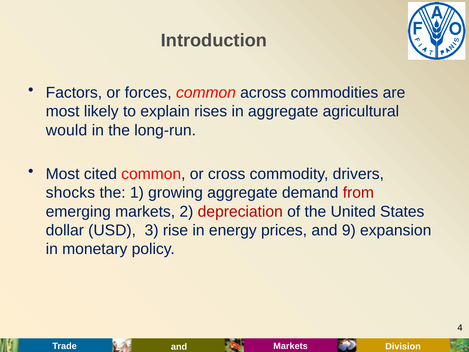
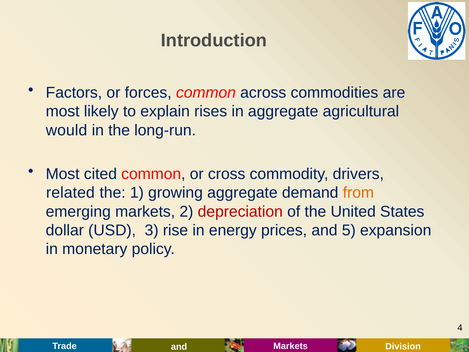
shocks: shocks -> related (70, 193)
from colour: red -> orange (358, 193)
9: 9 -> 5 (349, 230)
